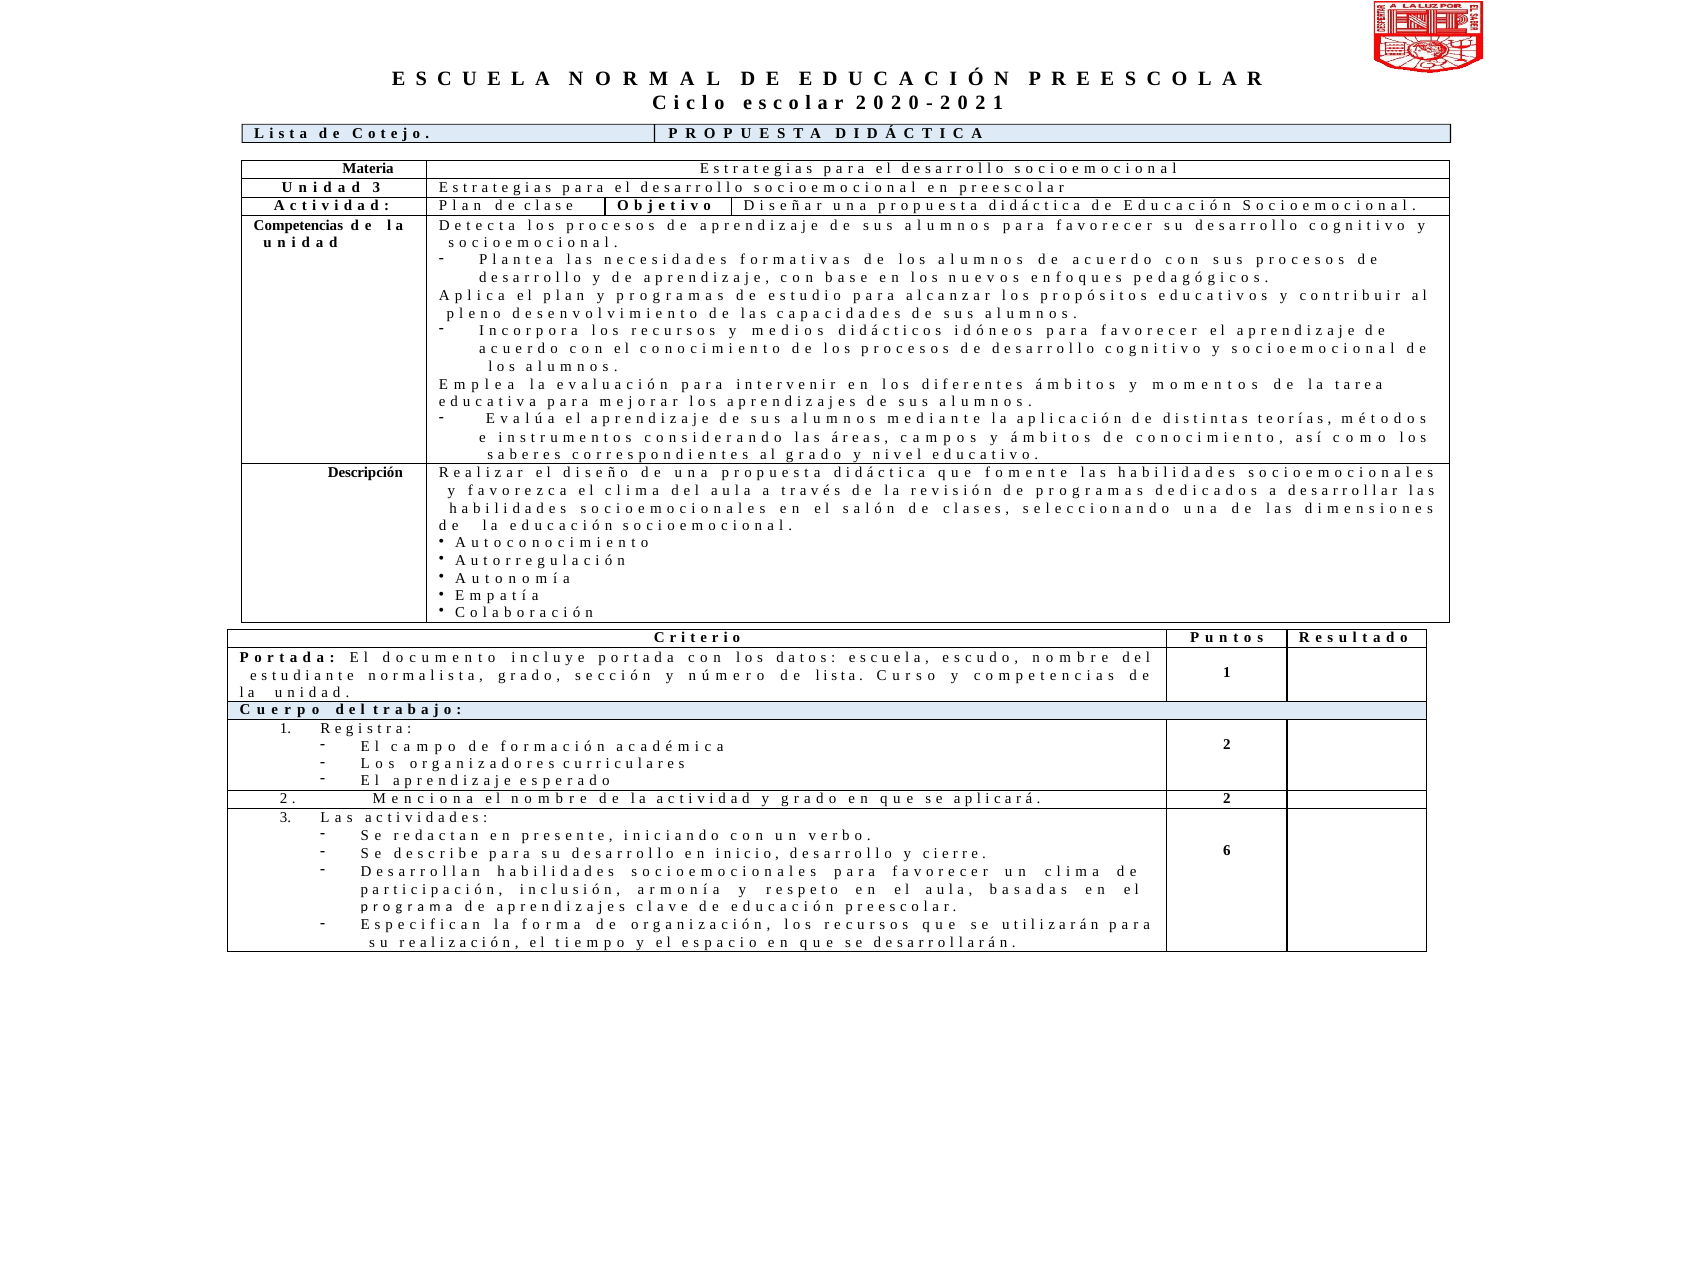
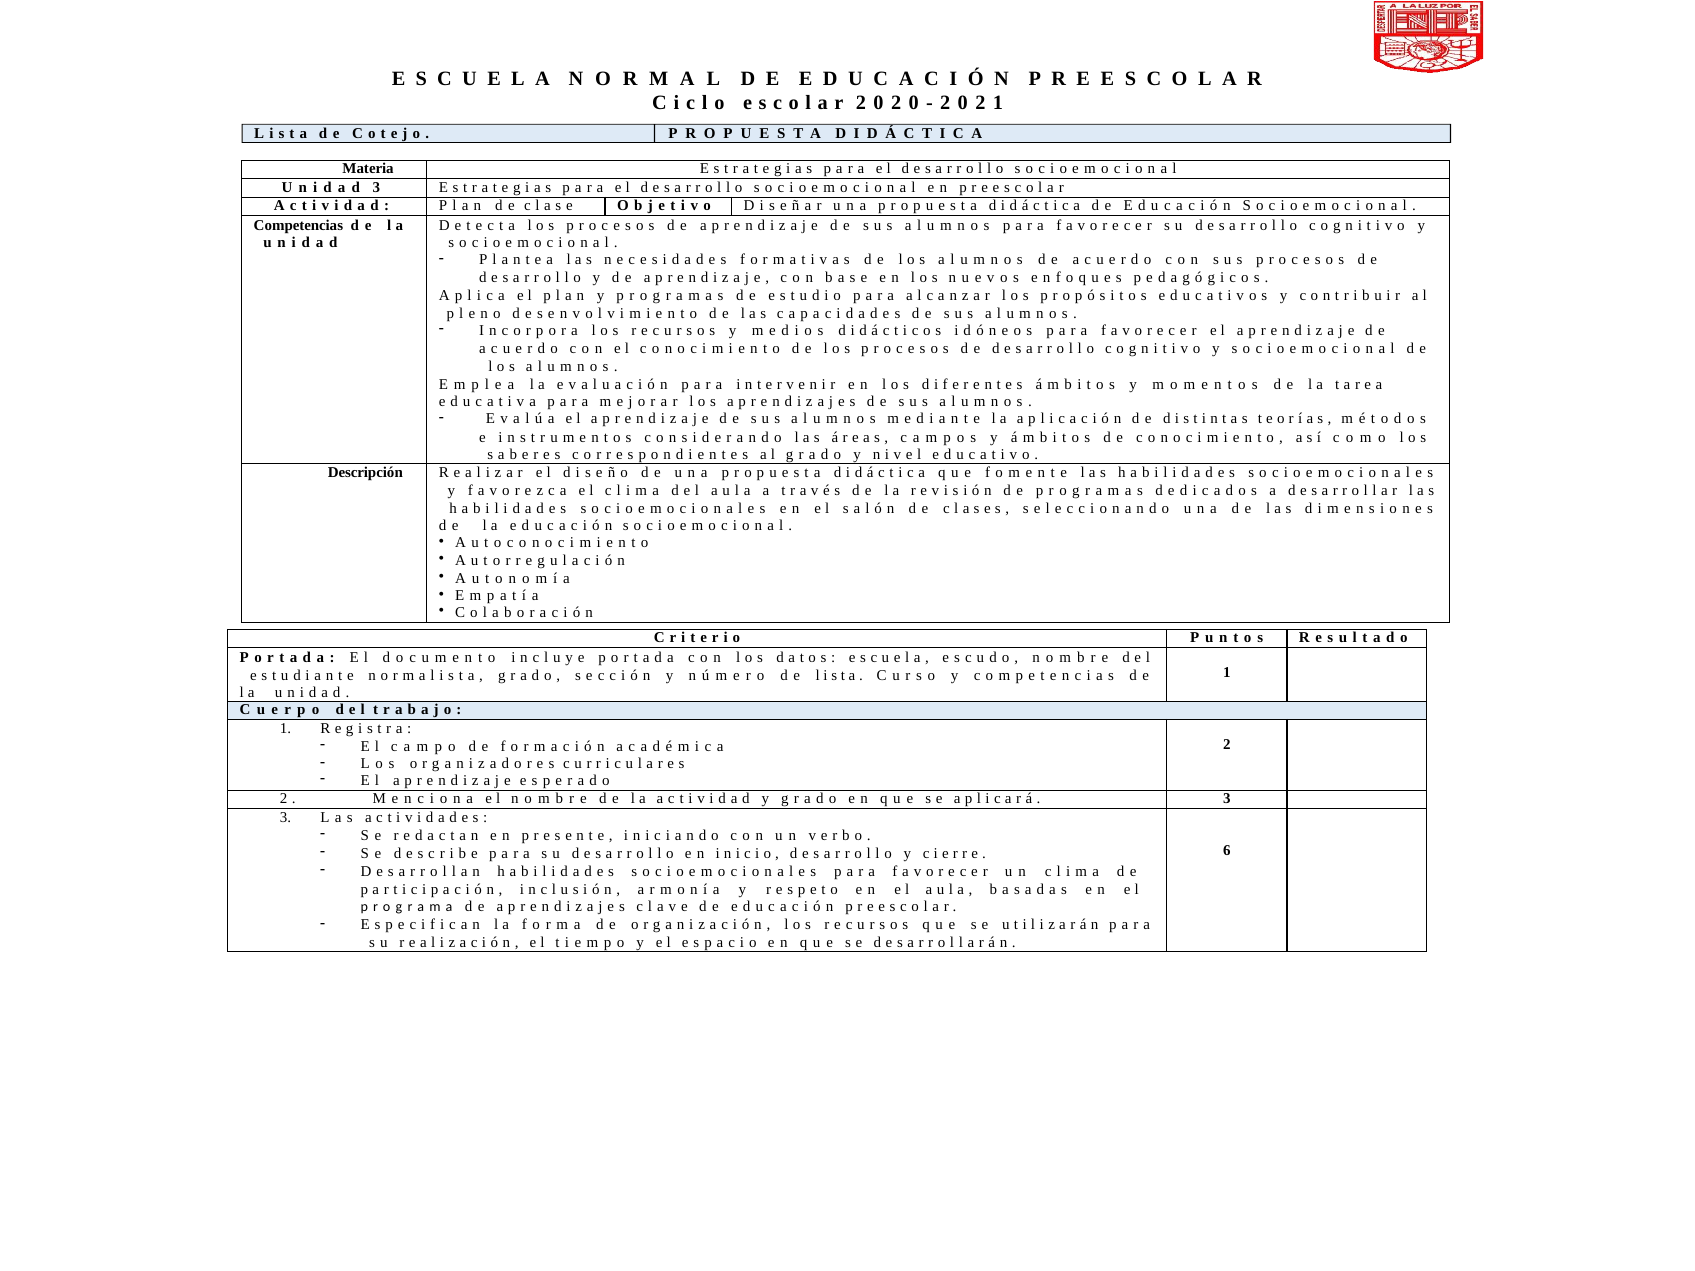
2: 2 -> 3 (1227, 799)
